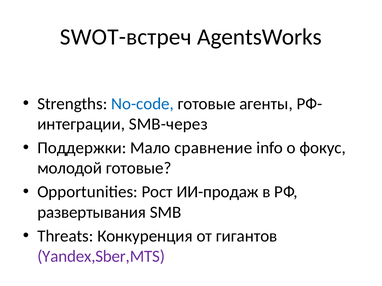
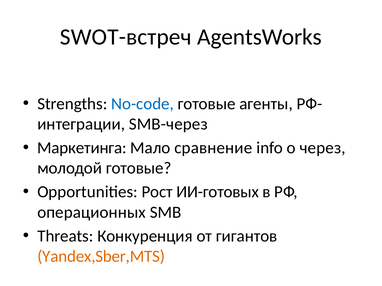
Поддержки: Поддержки -> Маркетинга (82, 148)
фокус: фокус -> через (323, 148)
ИИ-продаж: ИИ-продаж -> ИИ-готовых (218, 192)
развертывания: развертывания -> операционных (92, 213)
Yandex,Sber,MTS colour: purple -> orange (101, 257)
